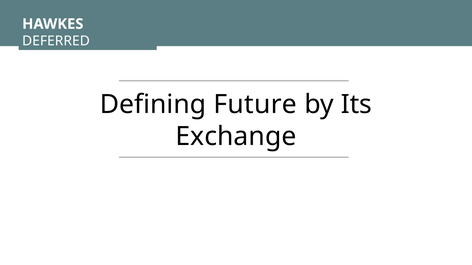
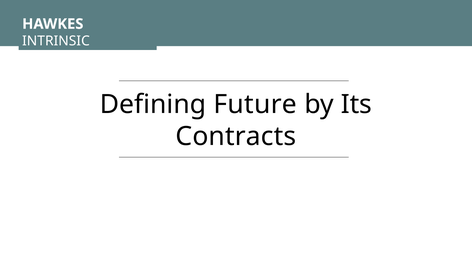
DEFERRED: DEFERRED -> INTRINSIC (56, 41)
Exchange: Exchange -> Contracts (236, 137)
